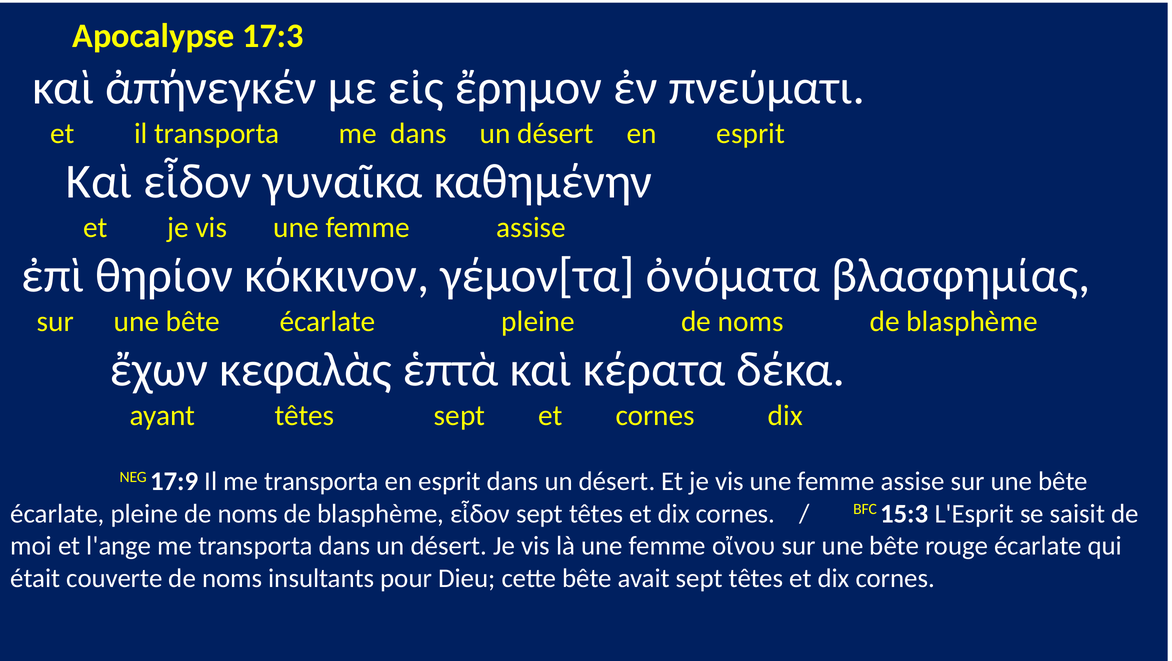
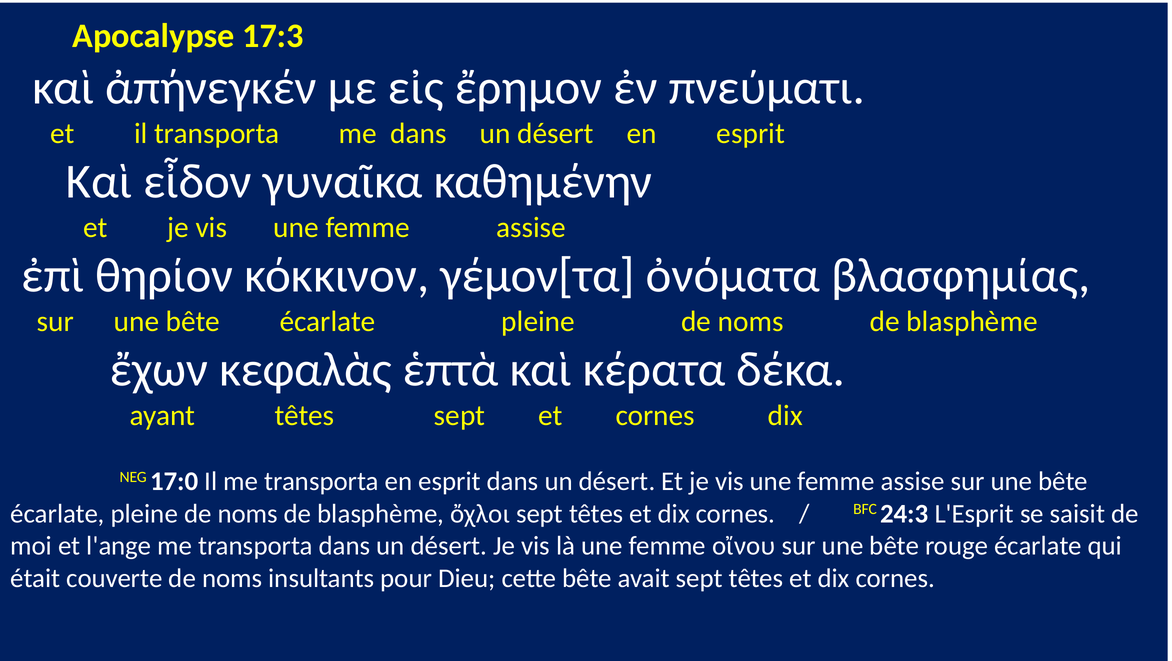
17:9: 17:9 -> 17:0 (174, 481)
blasphème εἶδον: εἶδον -> ὄχλοι (480, 514)
15:3: 15:3 -> 24:3 (904, 514)
